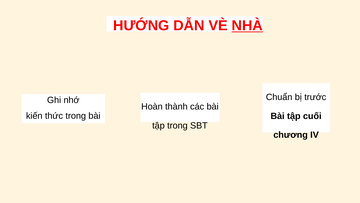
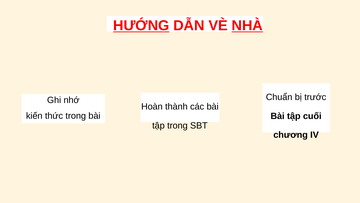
HƯỚNG underline: none -> present (141, 26)
